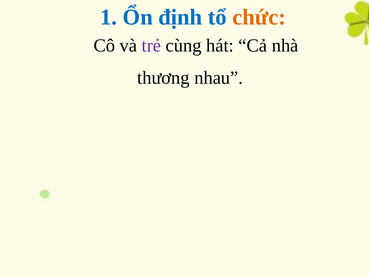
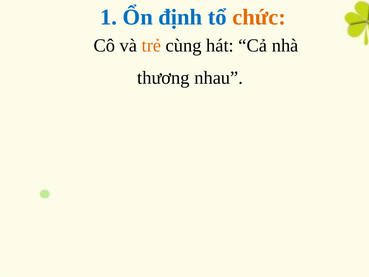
trẻ colour: purple -> orange (151, 46)
